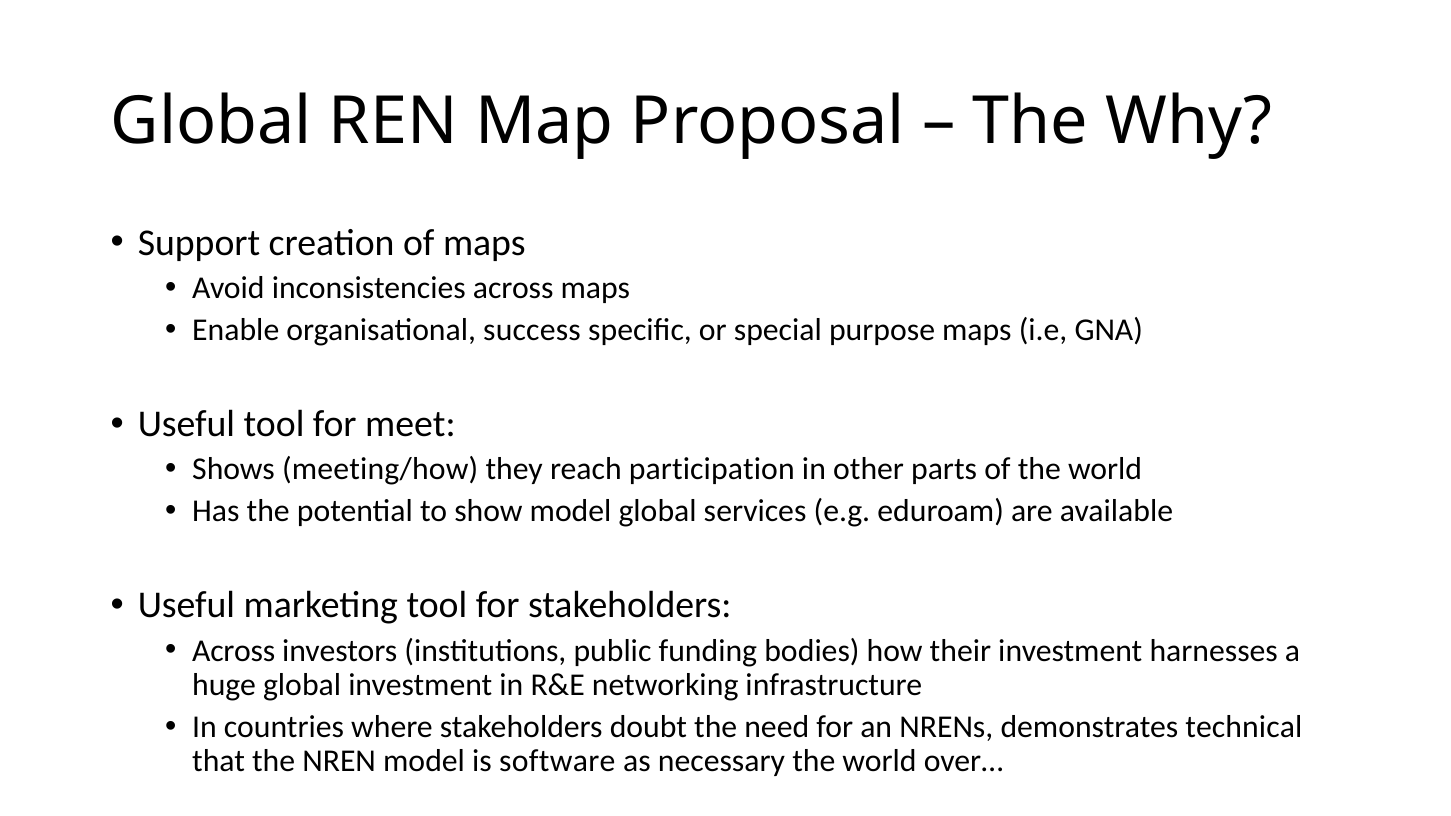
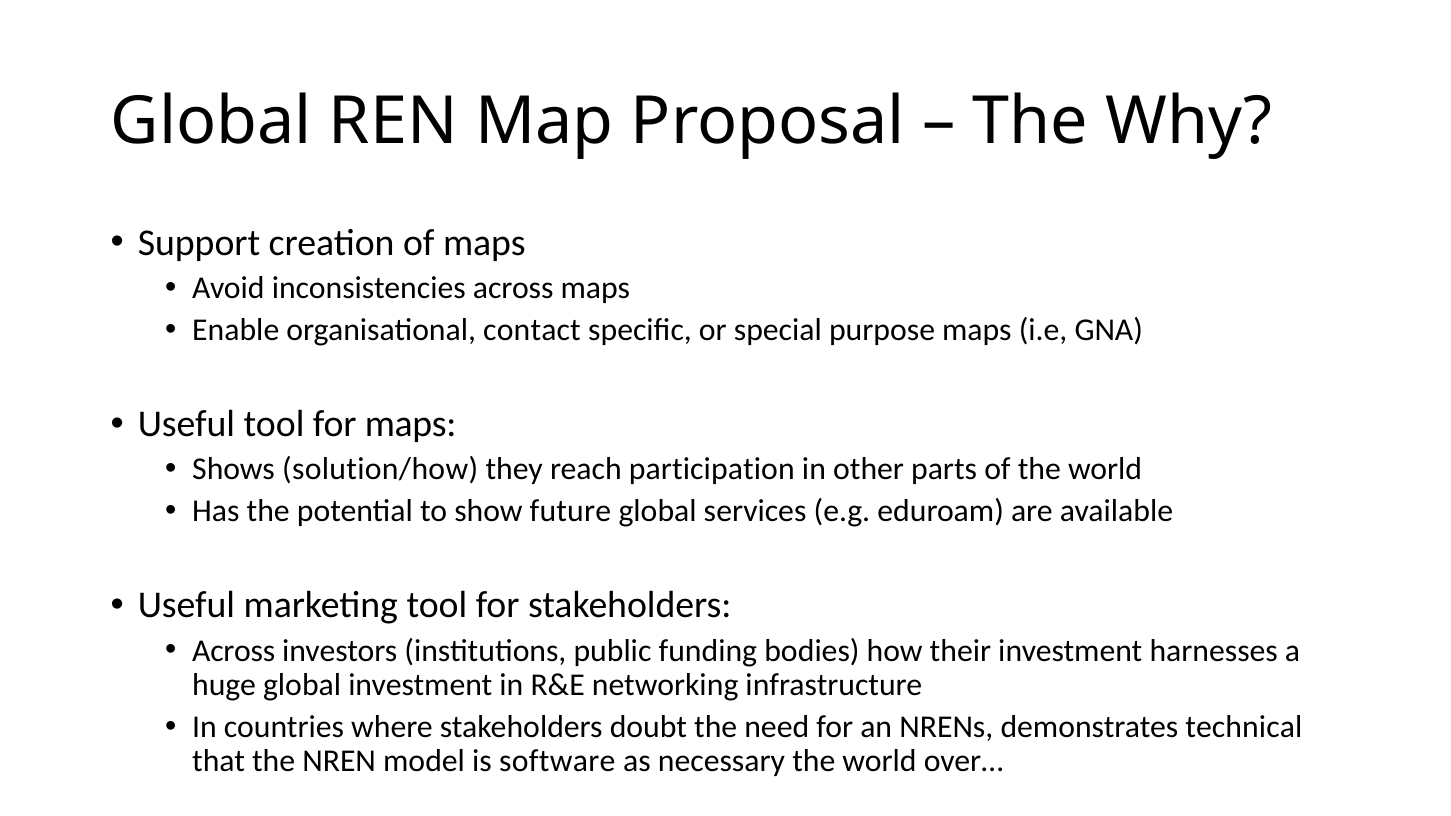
success: success -> contact (532, 330)
for meet: meet -> maps (411, 424)
meeting/how: meeting/how -> solution/how (380, 469)
show model: model -> future (570, 511)
